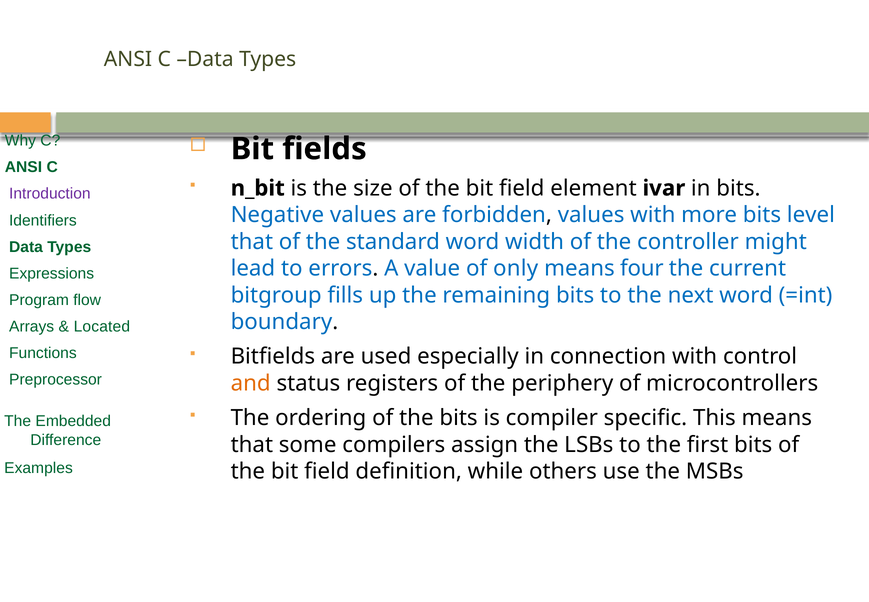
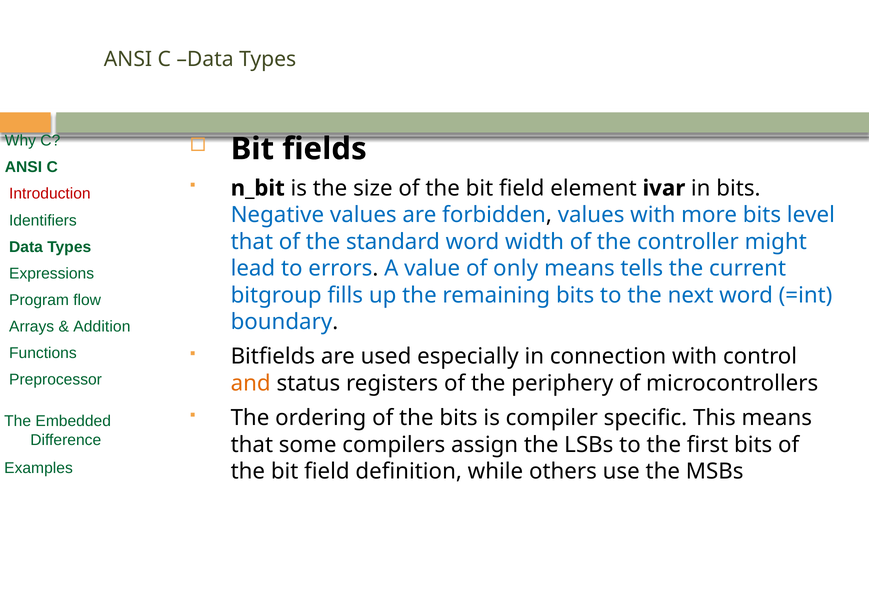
Introduction colour: purple -> red (50, 194)
four: four -> tells (642, 268)
Located: Located -> Addition (102, 326)
